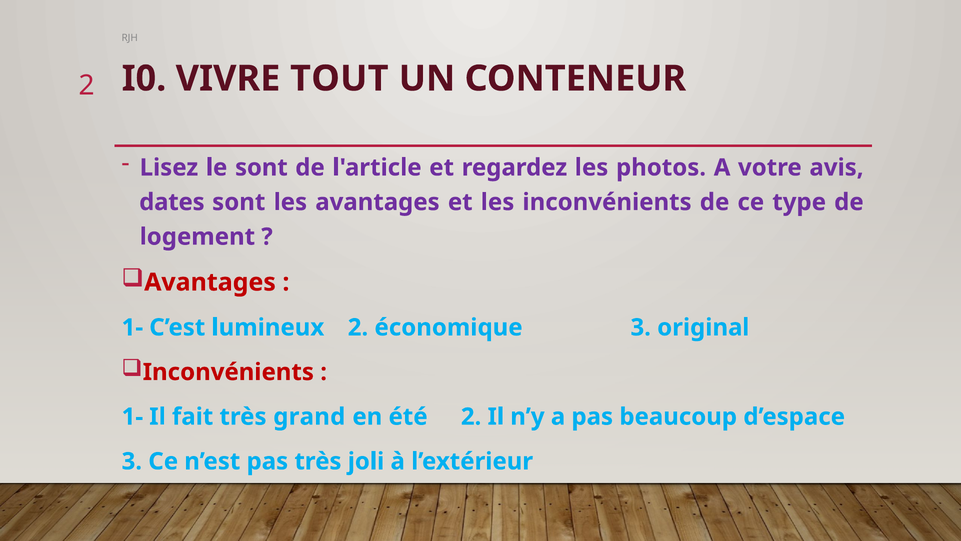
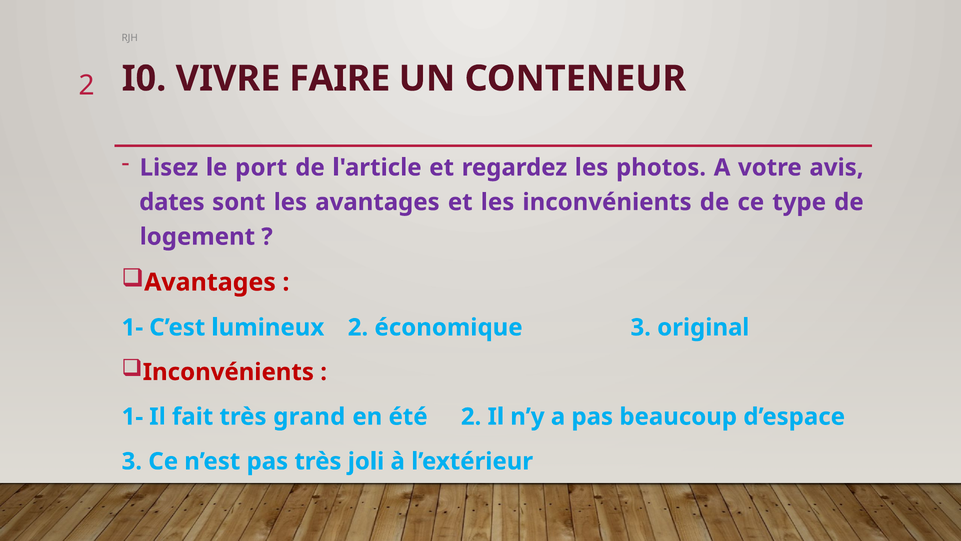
TOUT: TOUT -> FAIRE (340, 79)
le sont: sont -> port (261, 167)
